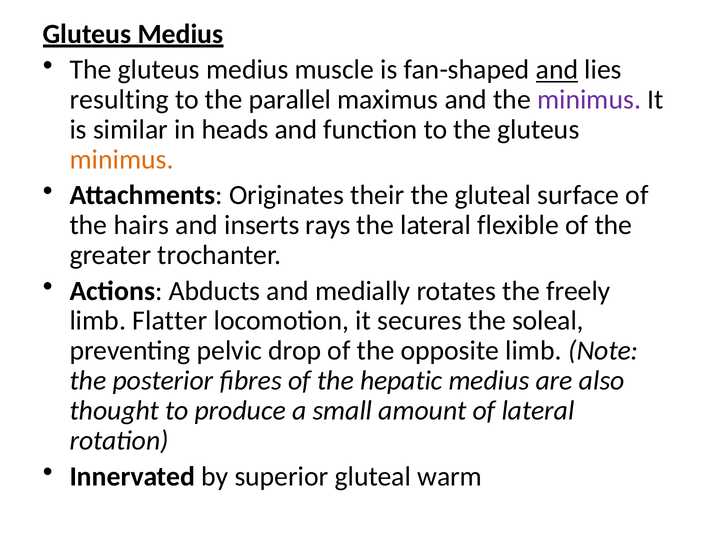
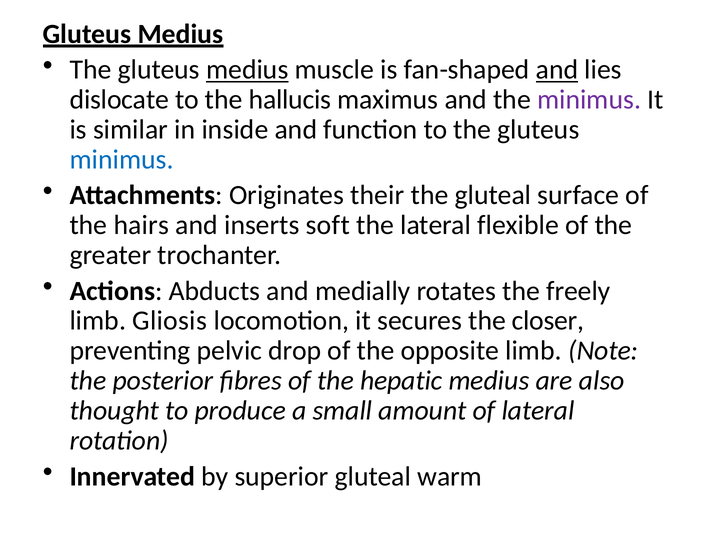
medius underline: none -> present (247, 70)
resulting: resulting -> dislocate (119, 100)
parallel: parallel -> hallucis (290, 100)
heads: heads -> inside (235, 130)
minimus colour: orange -> blue (122, 160)
rays: rays -> soft (328, 225)
Flatter: Flatter -> Gliosis (170, 321)
soleal: soleal -> closer (548, 321)
